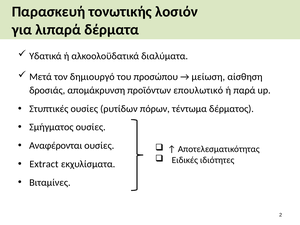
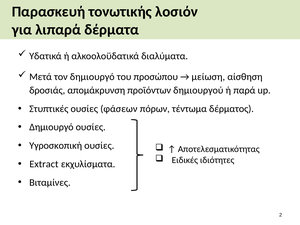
επουλωτικό: επουλωτικό -> δημιουργού (198, 90)
ρυτίδων: ρυτίδων -> φάσεων (119, 109)
Σμήγματος: Σμήγματος -> Δημιουργό (51, 127)
Αναφέρονται: Αναφέρονται -> Υγροσκοπική (56, 146)
